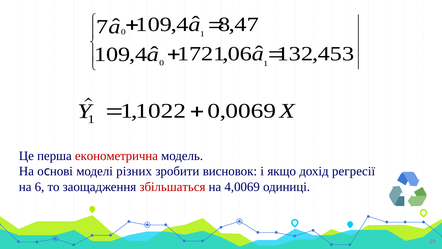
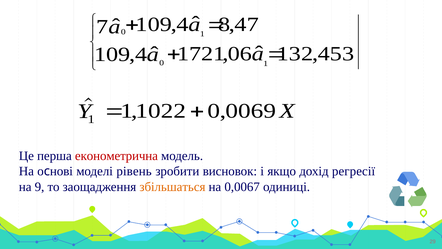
різних: різних -> рівень (134, 171)
6: 6 -> 9 (40, 187)
збільшаться colour: red -> orange (172, 187)
4,0069: 4,0069 -> 0,0067 (242, 187)
